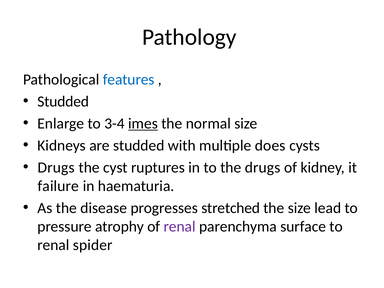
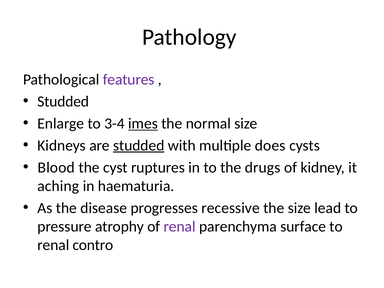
features colour: blue -> purple (129, 79)
studded underline: none -> present (139, 145)
Drugs: Drugs -> Blood (56, 167)
failure: failure -> aching (58, 186)
stretched: stretched -> recessive (231, 208)
spider: spider -> contro (93, 245)
